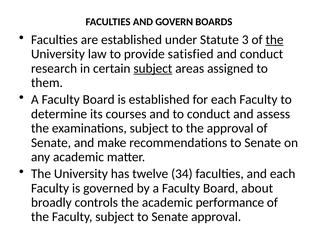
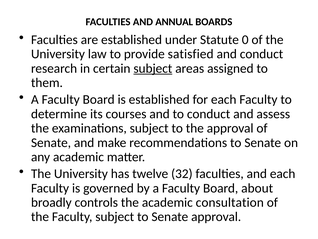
GOVERN: GOVERN -> ANNUAL (174, 22)
3: 3 -> 0 (245, 40)
the underline: present -> none (275, 40)
34: 34 -> 32 (182, 173)
performance: performance -> consultation (230, 202)
